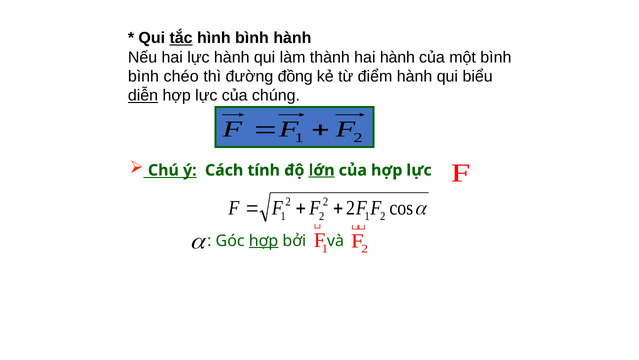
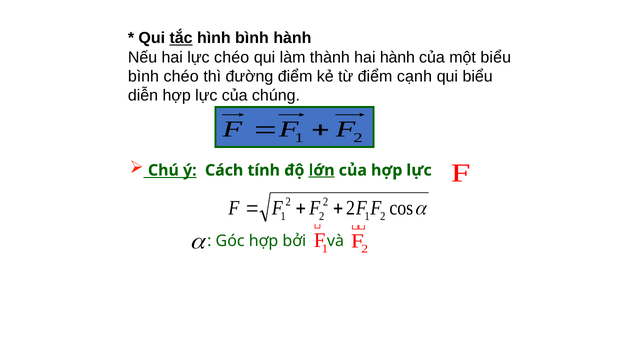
lực hành: hành -> chéo (232, 57)
một bình: bình -> biểu (496, 57)
đường đồng: đồng -> điểm (295, 76)
điểm hành: hành -> cạnh (414, 76)
diễn underline: present -> none (143, 96)
hợp underline: present -> none (264, 240)
